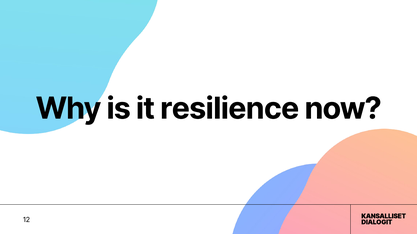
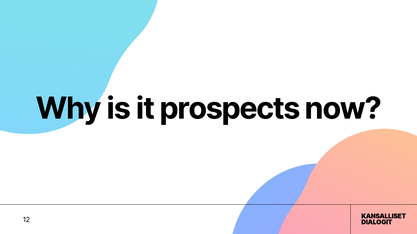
resilience: resilience -> prospects (230, 109)
